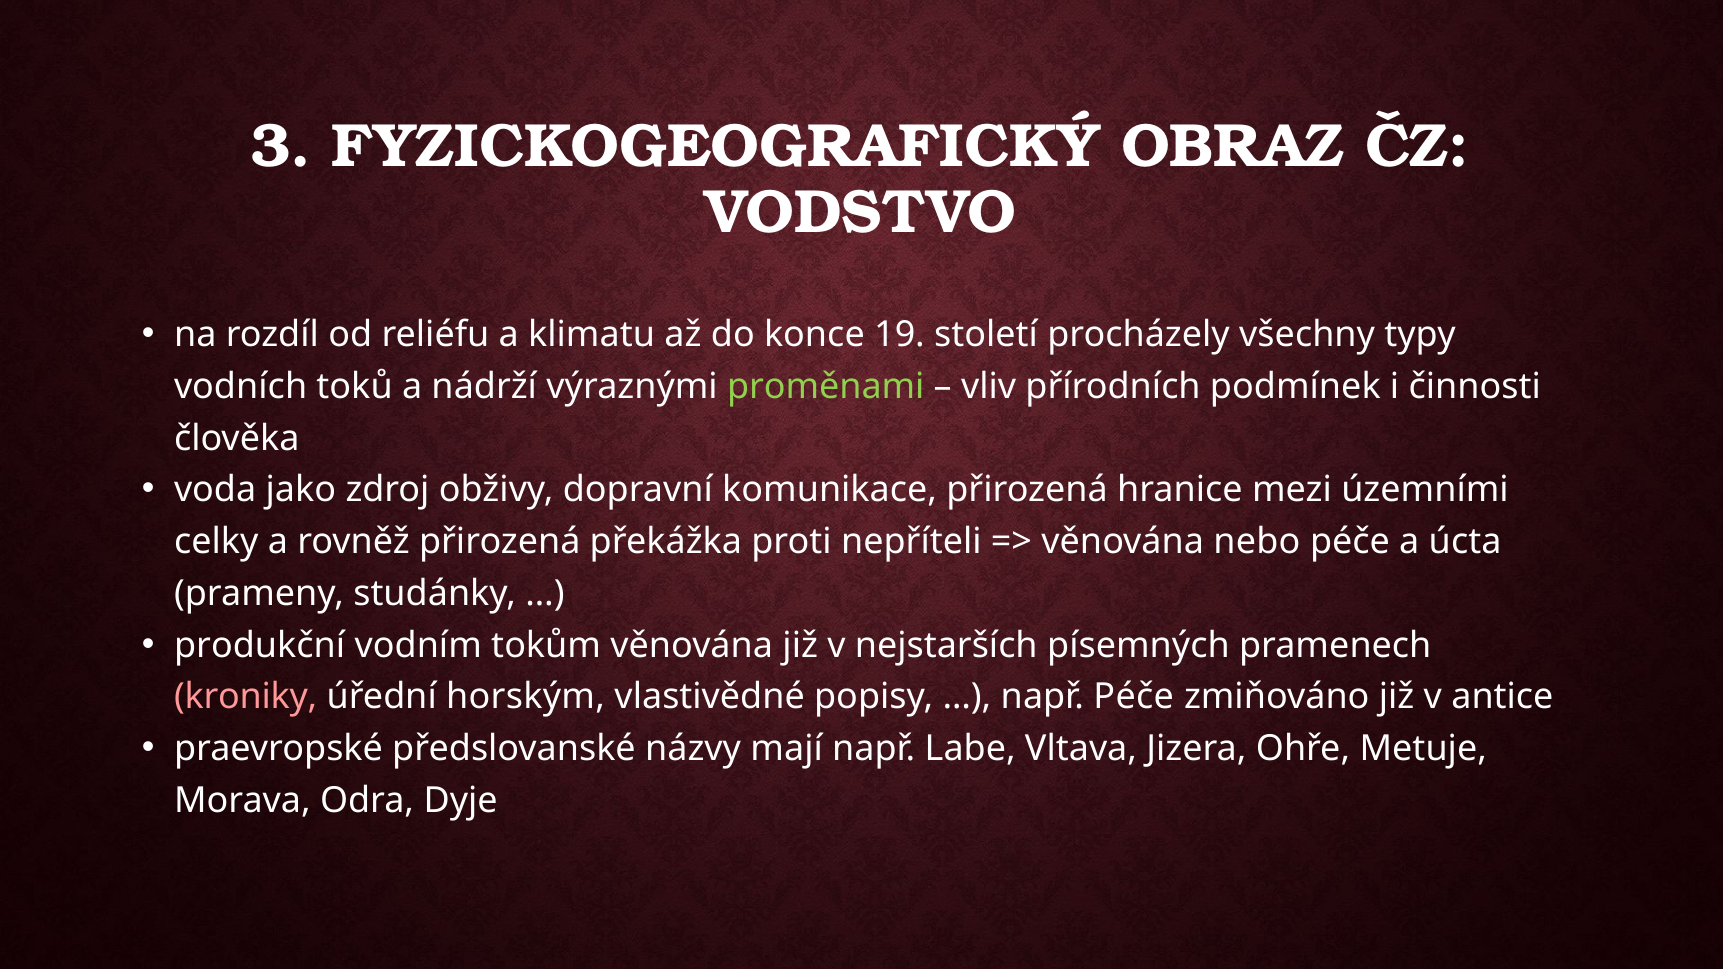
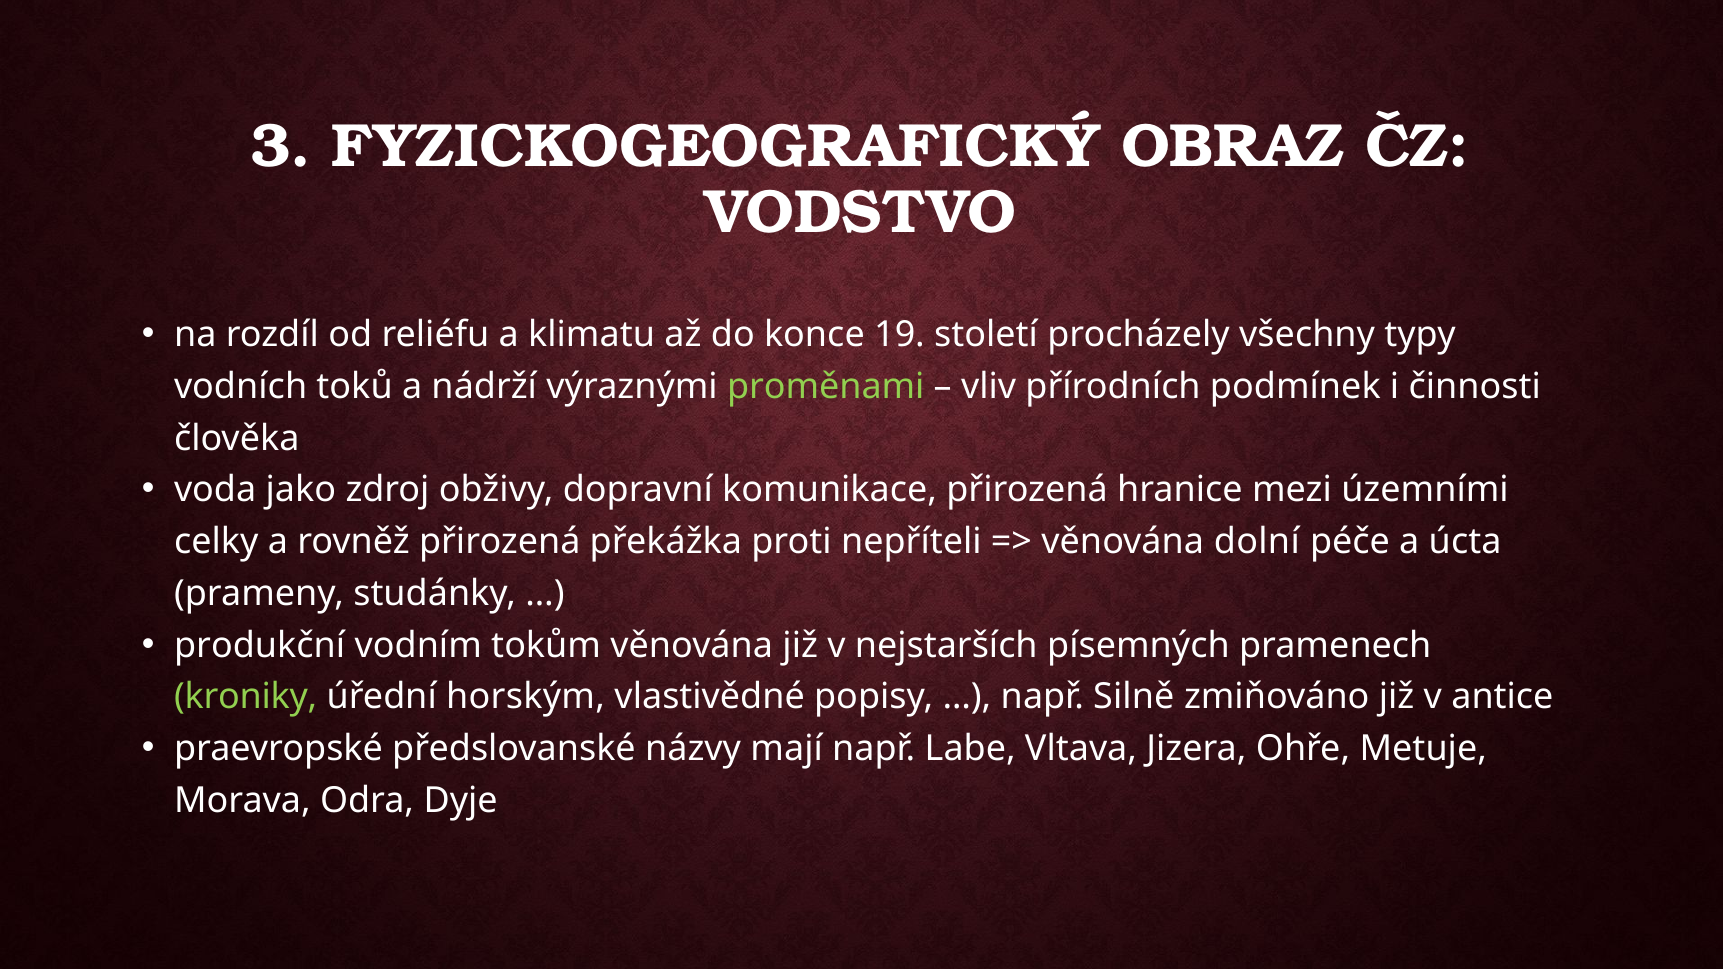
nebo: nebo -> dolní (1257, 542)
kroniky colour: pink -> light green (246, 697)
např Péče: Péče -> Silně (1134, 697)
